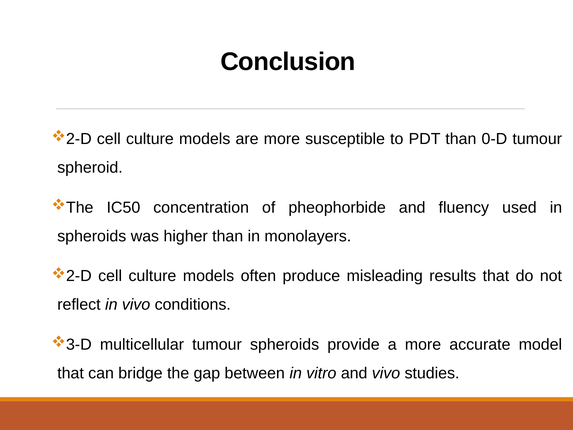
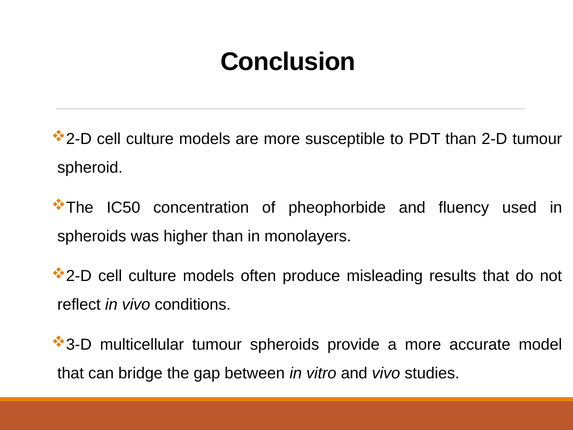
0-D: 0-D -> 2-D (494, 139)
